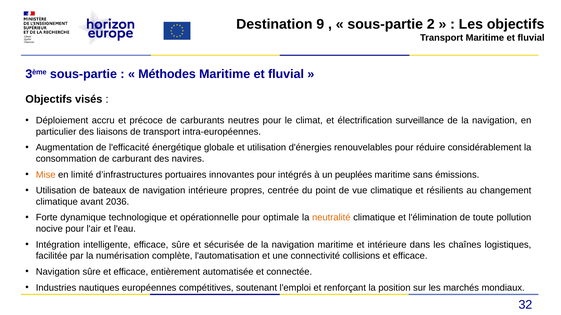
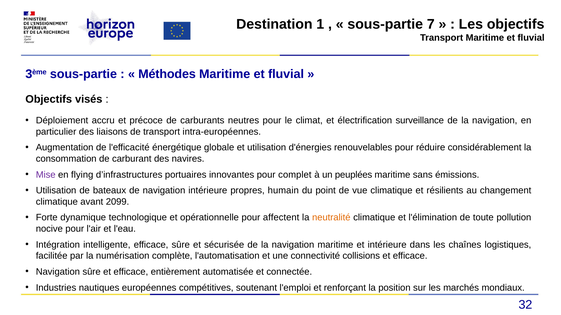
9: 9 -> 1 (320, 24)
2: 2 -> 7 (431, 24)
Mise colour: orange -> purple (46, 175)
limité: limité -> flying (82, 175)
intégrés: intégrés -> complet (295, 175)
centrée: centrée -> humain (283, 191)
2036: 2036 -> 2099 (118, 202)
optimale: optimale -> affectent (281, 218)
